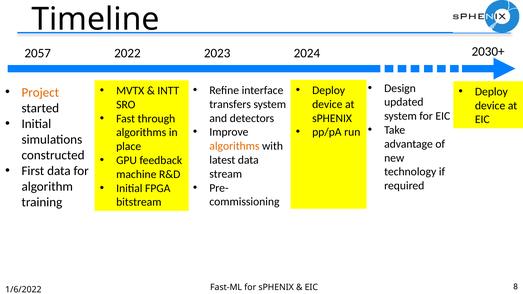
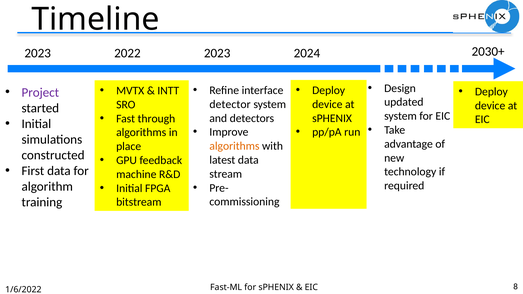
2057: 2057 -> 2023 (38, 53)
Project colour: orange -> purple (40, 92)
transfers: transfers -> detector (230, 104)
